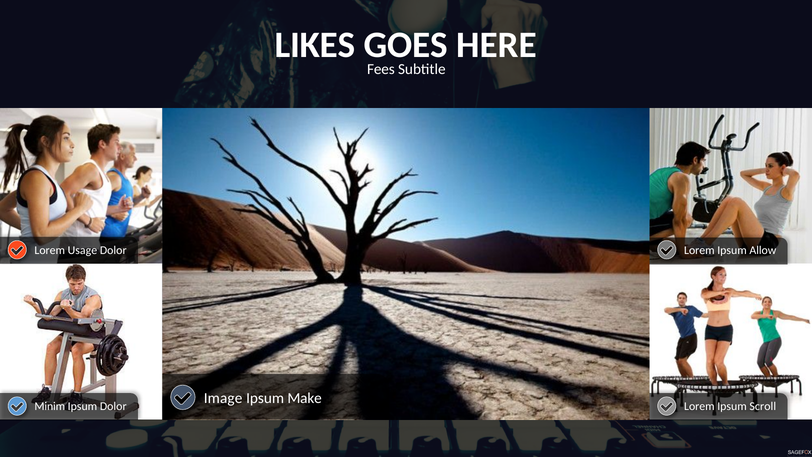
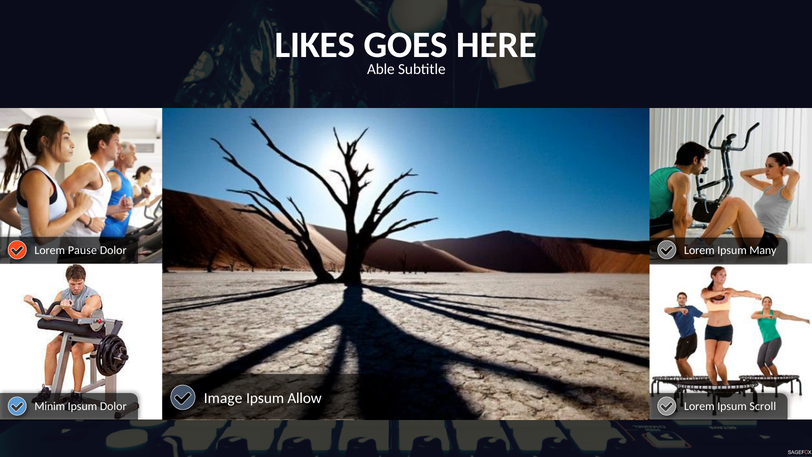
Fees: Fees -> Able (381, 69)
Usage: Usage -> Pause (82, 250)
Allow: Allow -> Many (763, 250)
Make: Make -> Allow (305, 398)
